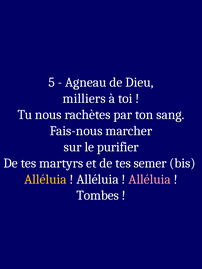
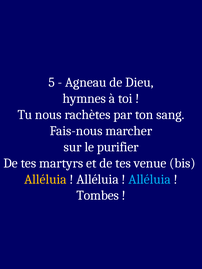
milliers: milliers -> hymnes (84, 99)
semer: semer -> venue (150, 163)
Alléluia colour: pink -> light blue (150, 179)
